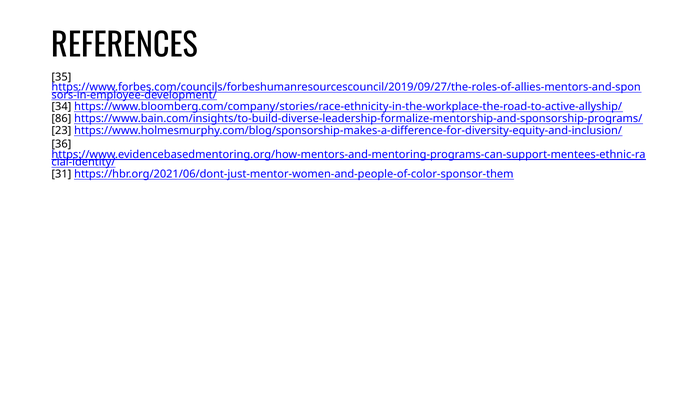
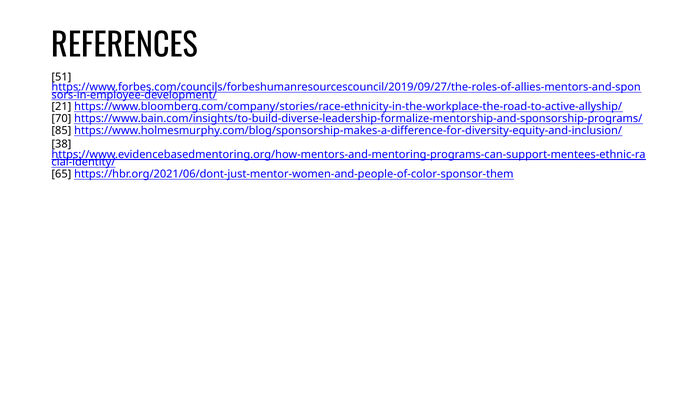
35: 35 -> 51 (61, 77)
34: 34 -> 21 (61, 107)
86: 86 -> 70 (61, 119)
23: 23 -> 85 (61, 130)
36: 36 -> 38 (61, 144)
31: 31 -> 65 (61, 174)
